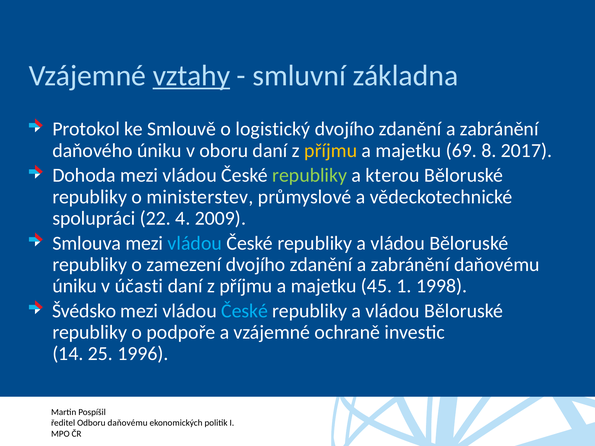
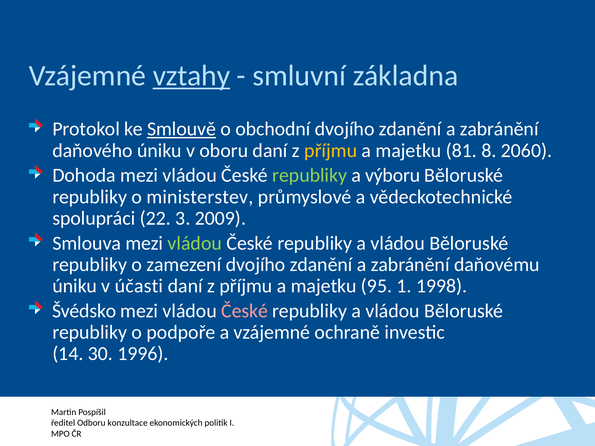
Smlouvě underline: none -> present (182, 129)
logistický: logistický -> obchodní (273, 129)
69: 69 -> 81 (461, 151)
2017: 2017 -> 2060 (526, 151)
kterou: kterou -> výboru (393, 176)
4: 4 -> 3 (183, 218)
vládou colour: light blue -> light green (195, 243)
45: 45 -> 95 (377, 286)
České colour: light blue -> pink (245, 311)
25: 25 -> 30 (100, 354)
Odboru daňovému: daňovému -> konzultace (128, 423)
